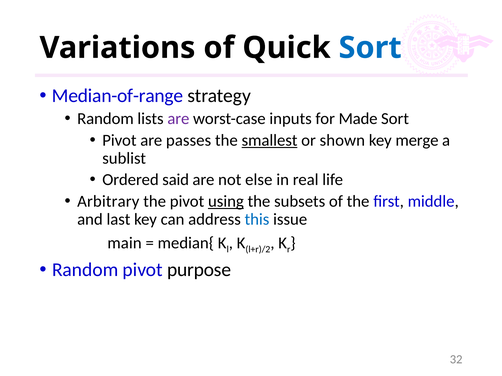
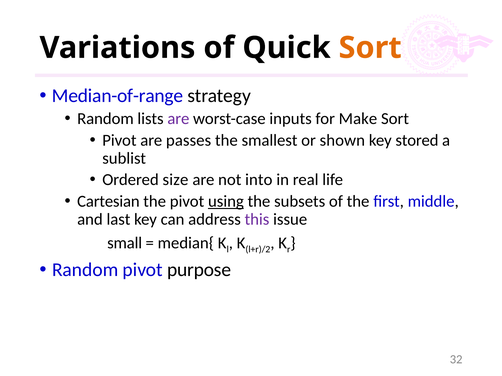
Sort colour: blue -> orange (370, 48)
Made: Made -> Make (358, 119)
smallest underline: present -> none (270, 140)
merge: merge -> stored (417, 140)
said: said -> size (175, 180)
else: else -> into (259, 180)
Arbitrary: Arbitrary -> Cartesian (108, 202)
this colour: blue -> purple (257, 220)
main: main -> small (125, 243)
